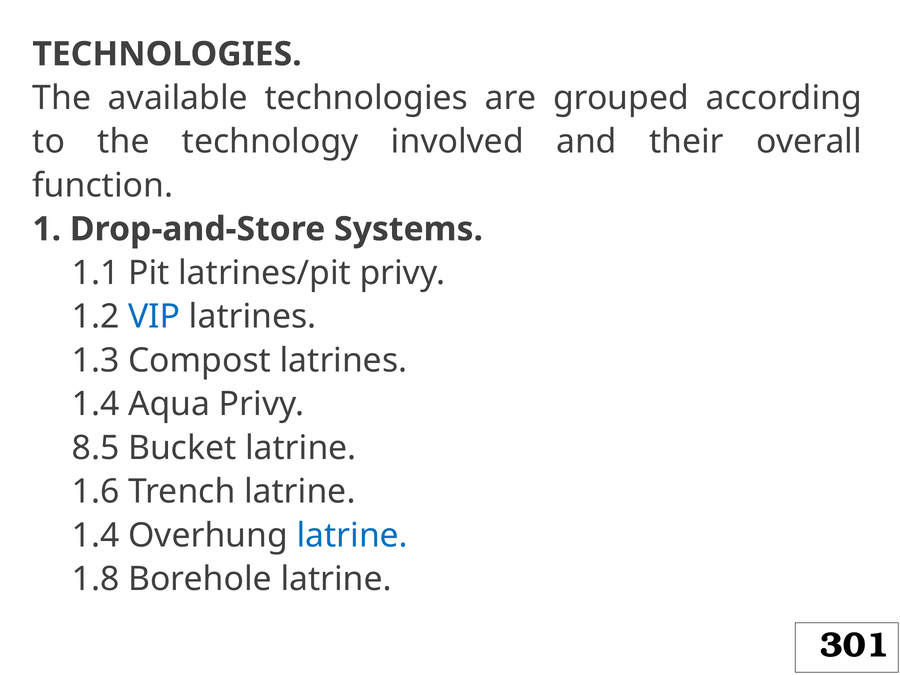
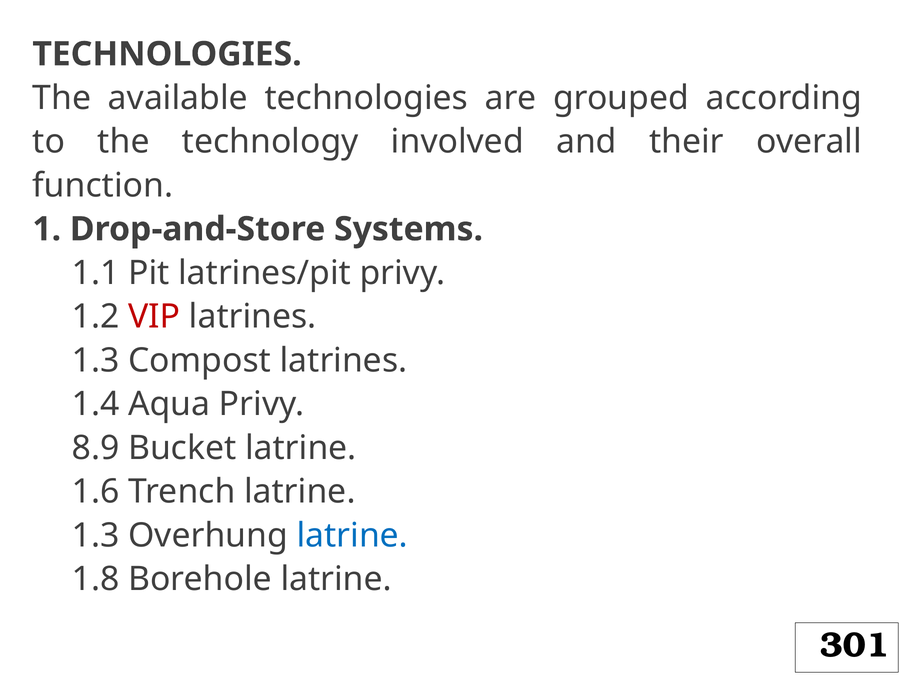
VIP colour: blue -> red (154, 317)
8.5: 8.5 -> 8.9 (96, 448)
1.4: 1.4 -> 1.3 (96, 535)
